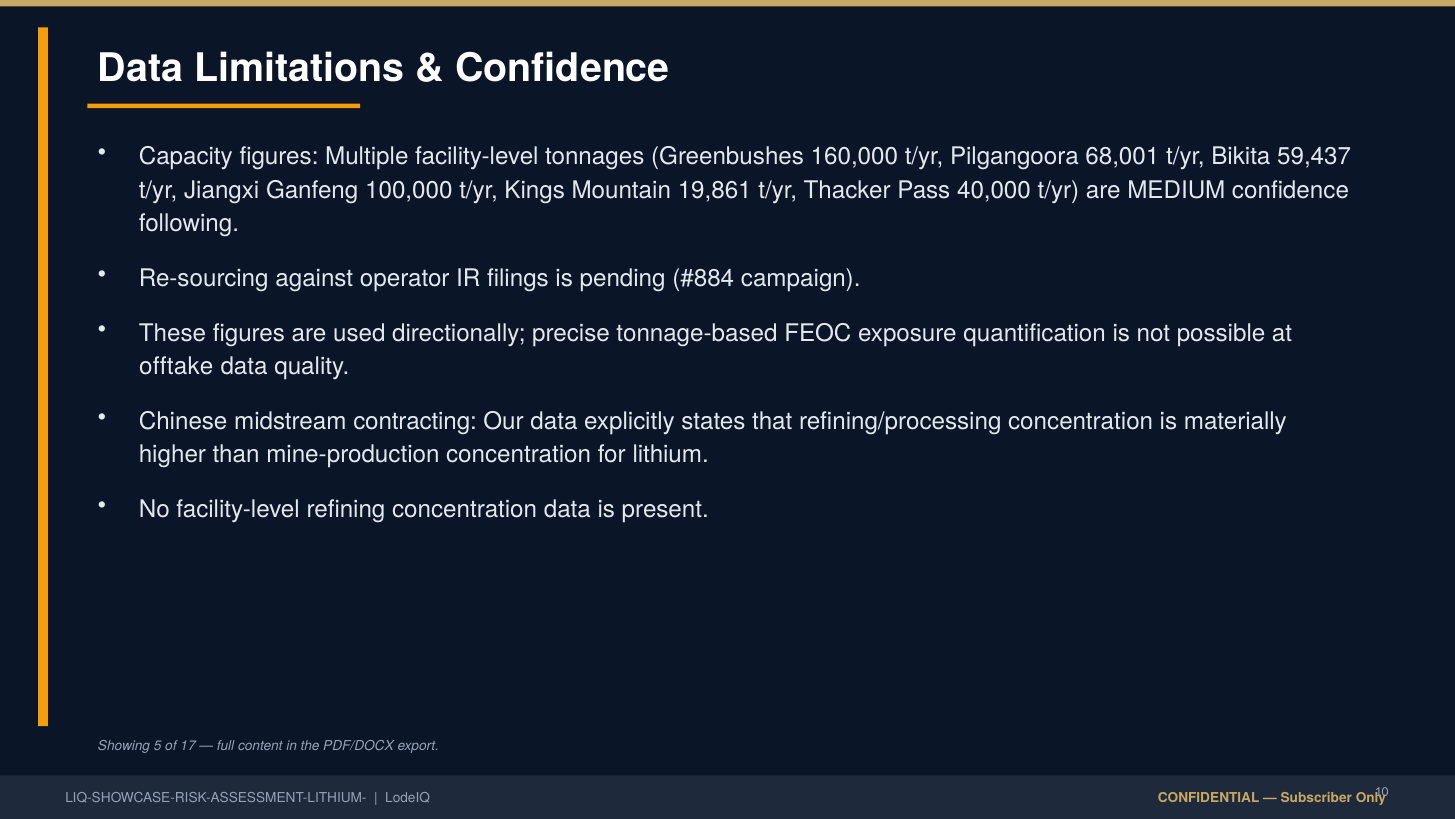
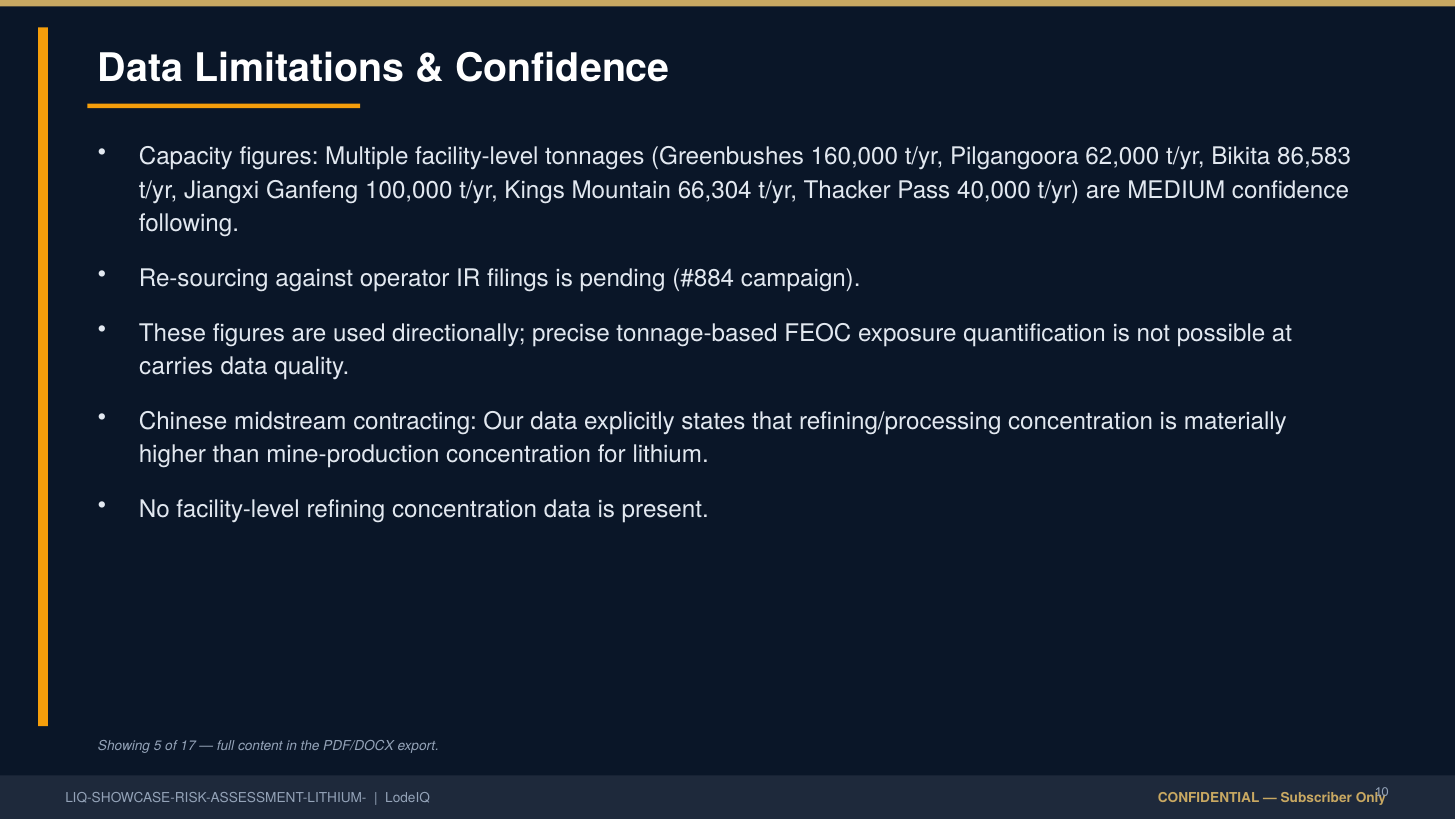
68,001: 68,001 -> 62,000 (1122, 157)
59,437: 59,437 -> 86,583 (1314, 157)
19,861: 19,861 -> 66,304 (715, 190)
offtake: offtake -> carries (176, 366)
